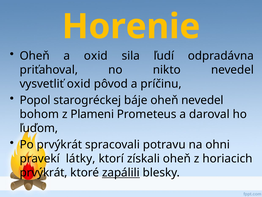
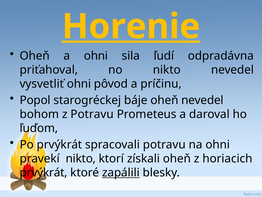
Horenie underline: none -> present (131, 27)
a oxid: oxid -> ohni (96, 56)
vysvetliť oxid: oxid -> ohni (79, 84)
z Plameni: Plameni -> Potravu (92, 114)
pravekí látky: látky -> nikto (81, 158)
